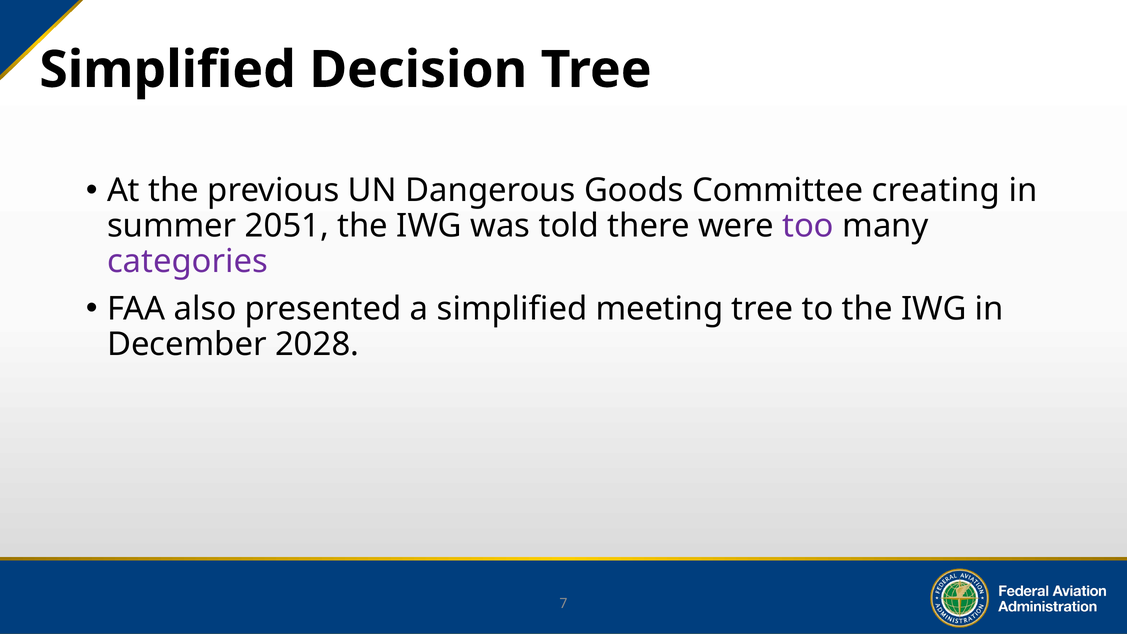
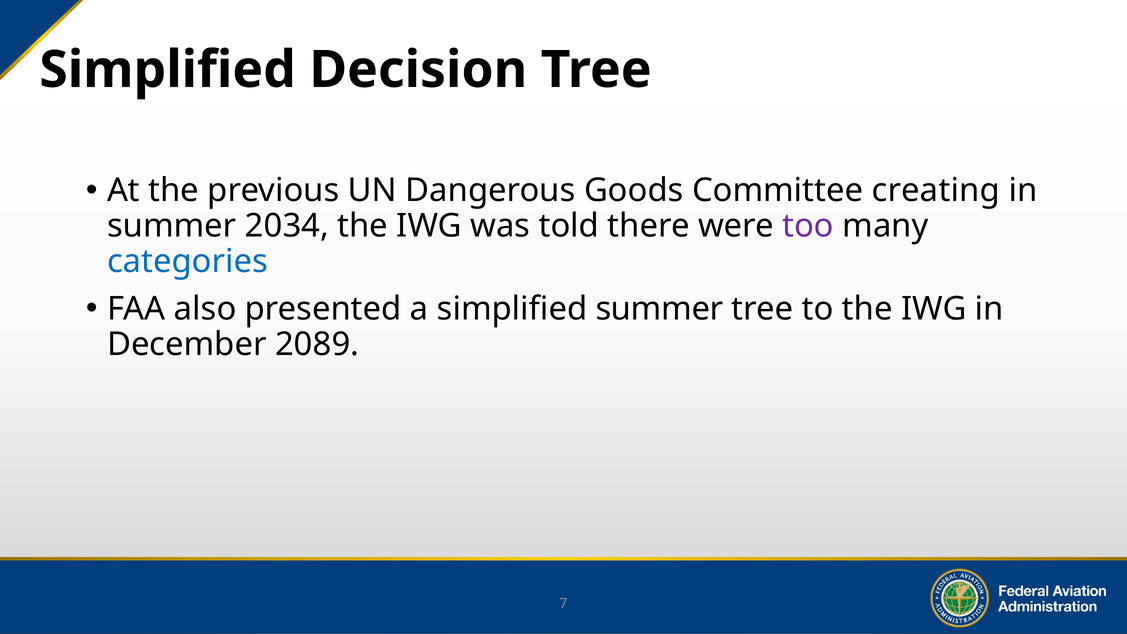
2051: 2051 -> 2034 (287, 226)
categories colour: purple -> blue (187, 262)
simplified meeting: meeting -> summer (660, 309)
2028: 2028 -> 2089 (317, 344)
